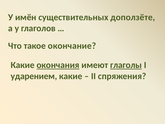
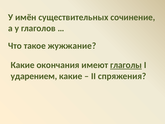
доползёте: доползёте -> сочинение (133, 17)
окончание: окончание -> жужжание (72, 46)
окончания underline: present -> none (58, 65)
